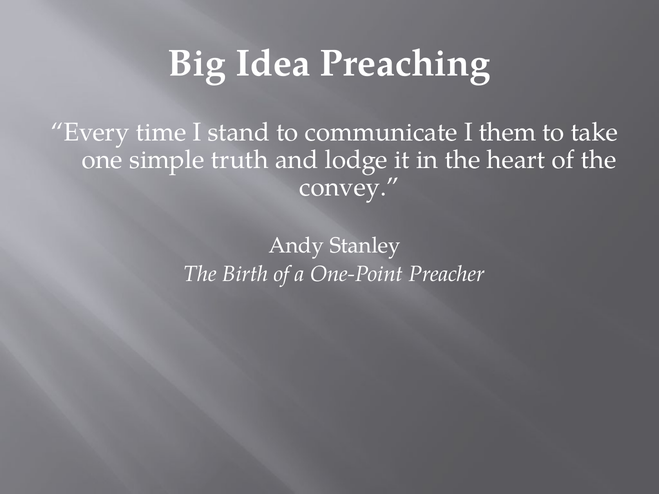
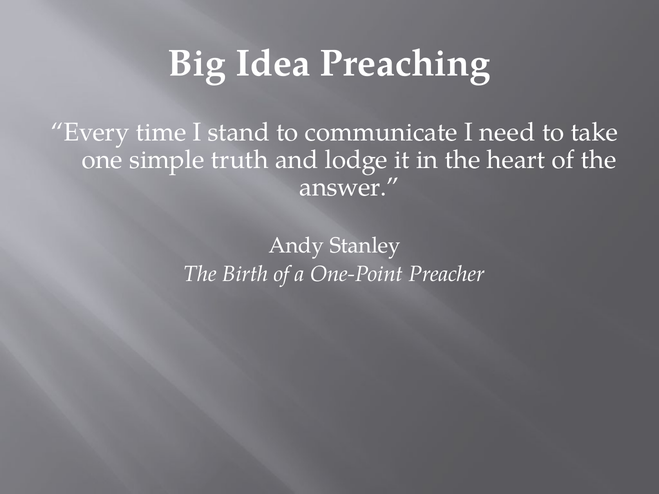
them: them -> need (507, 132)
convey: convey -> answer (349, 188)
